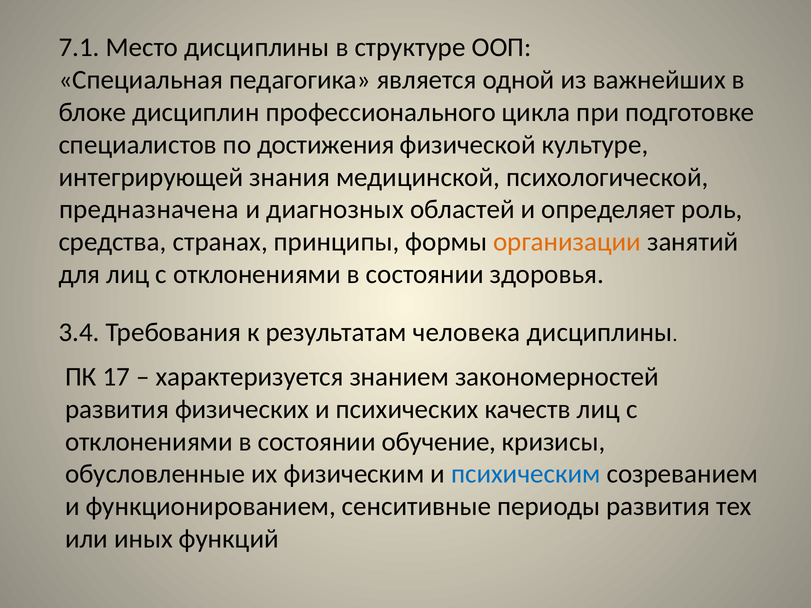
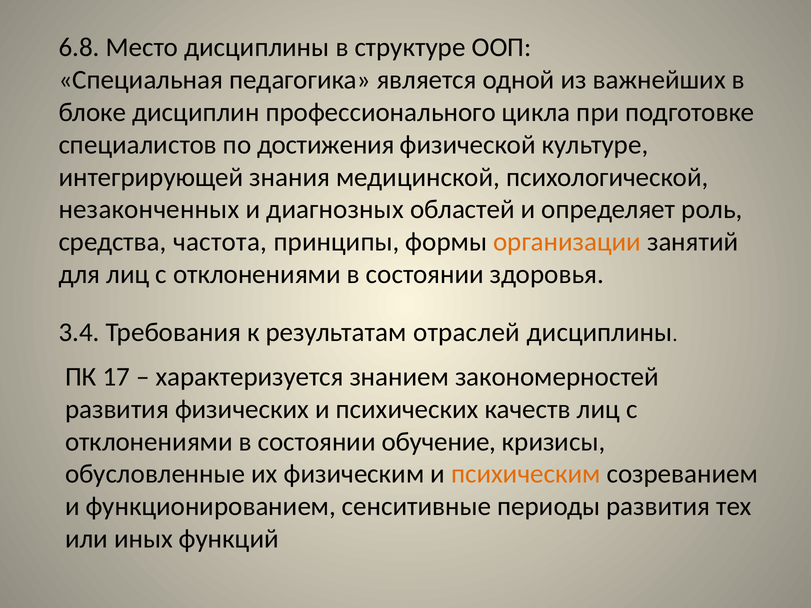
7.1: 7.1 -> 6.8 (79, 47)
предназначена: предназначена -> незаконченных (149, 210)
странах: странах -> частота (220, 242)
человека: человека -> отраслей (467, 333)
психическим colour: blue -> orange (526, 474)
